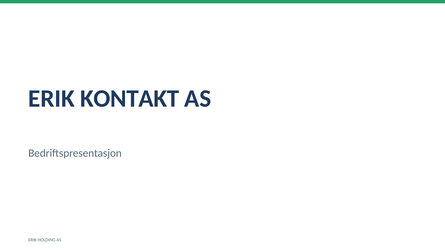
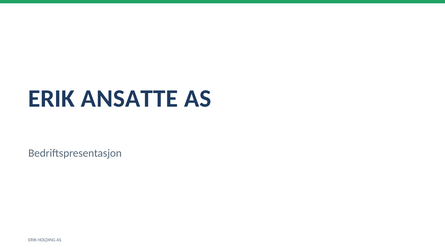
KONTAKT: KONTAKT -> ANSATTE (129, 99)
